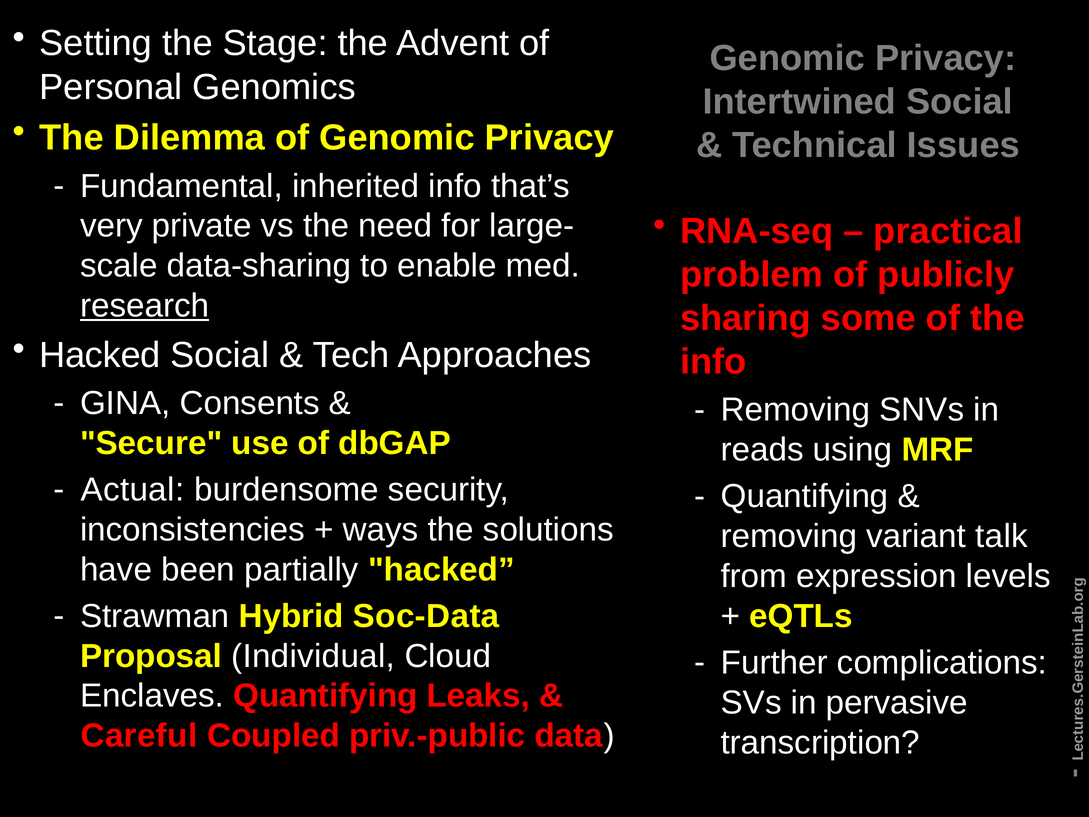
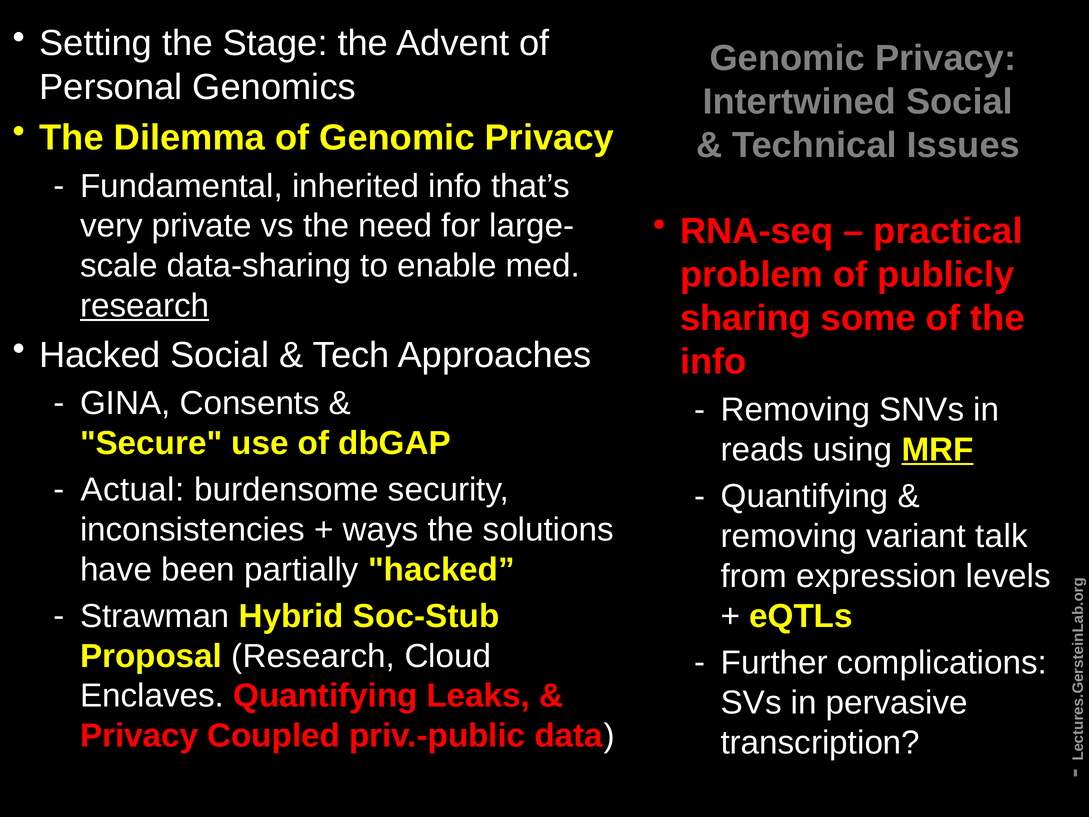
MRF underline: none -> present (938, 450)
Soc-Data: Soc-Data -> Soc-Stub (426, 616)
Proposal Individual: Individual -> Research (313, 656)
Careful: Careful -> Privacy (139, 736)
